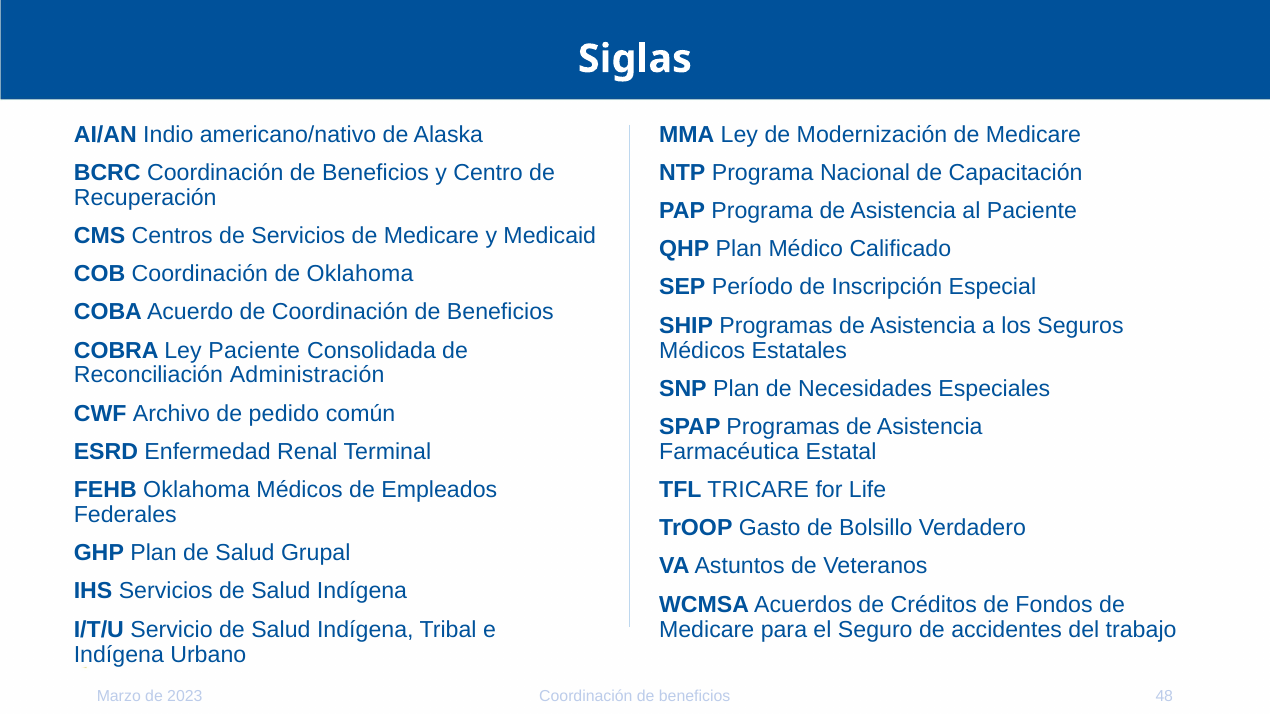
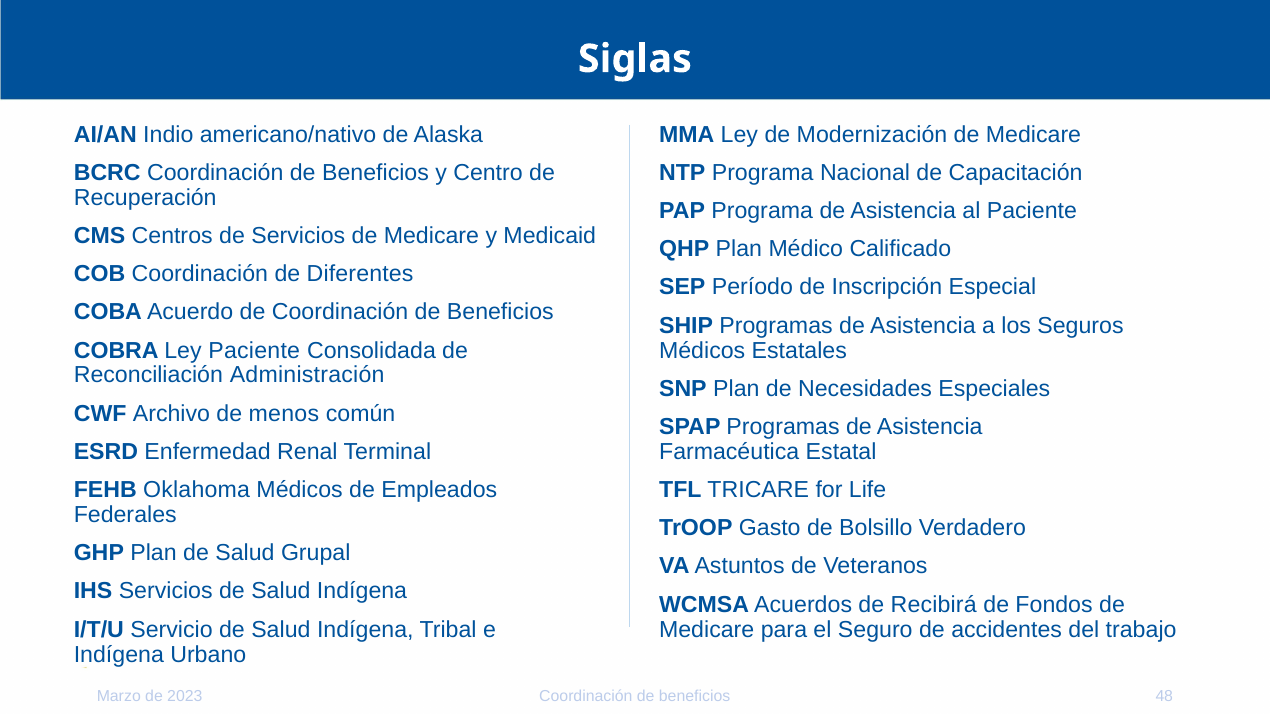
de Oklahoma: Oklahoma -> Diferentes (360, 274)
pedido: pedido -> menos (284, 414)
Créditos: Créditos -> Recibirá (934, 605)
